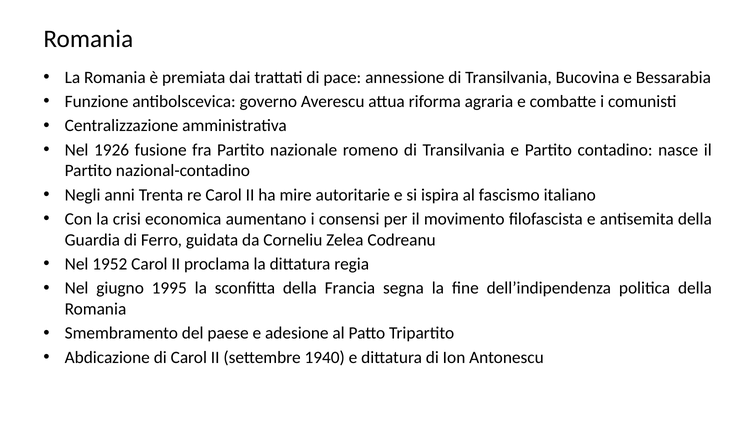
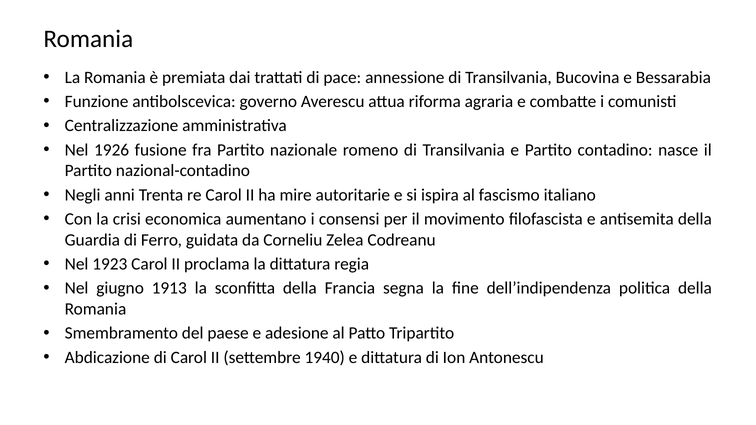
1952: 1952 -> 1923 (110, 264)
1995: 1995 -> 1913 (169, 288)
